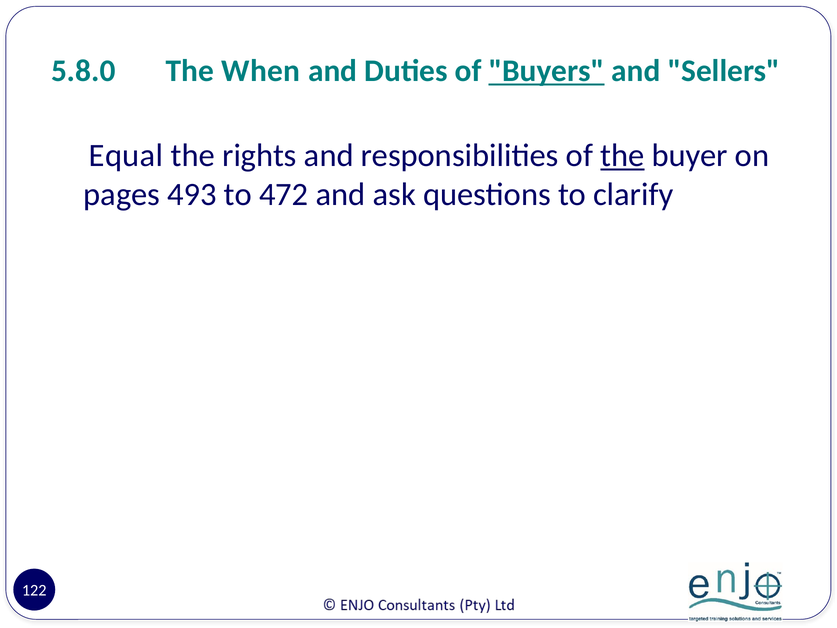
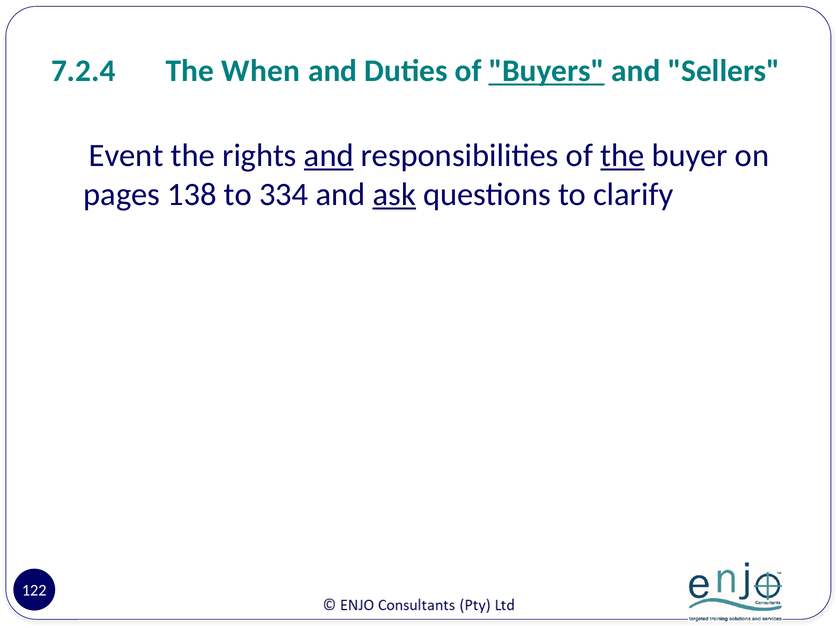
5.8.0: 5.8.0 -> 7.2.4 (83, 71)
Equal: Equal -> Event (126, 155)
and underline: none -> present (329, 155)
493: 493 -> 138 (192, 194)
472: 472 -> 334 (284, 194)
ask underline: none -> present (394, 194)
